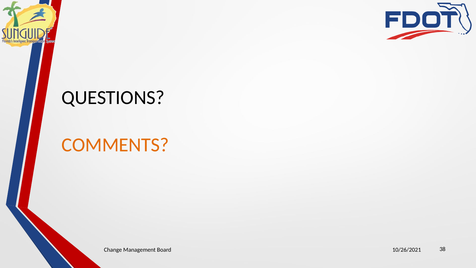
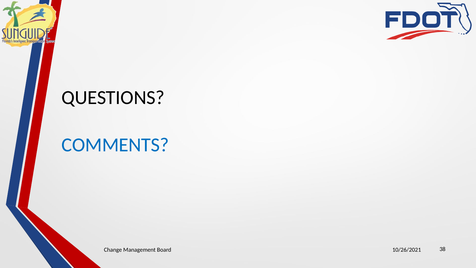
COMMENTS colour: orange -> blue (115, 145)
